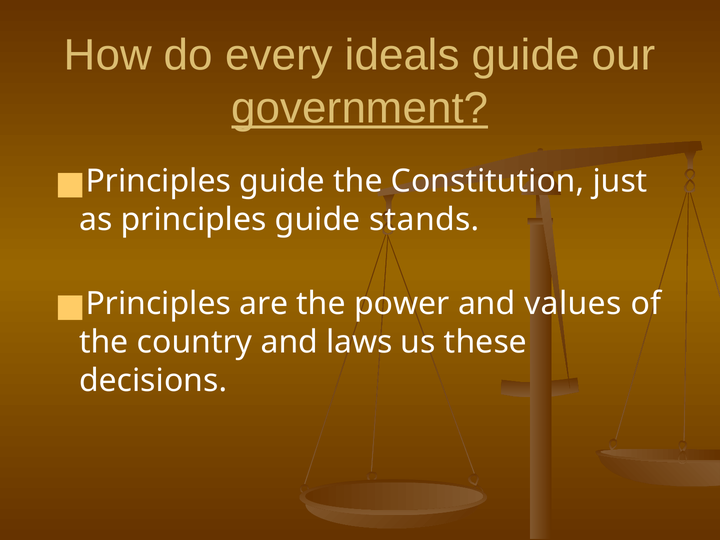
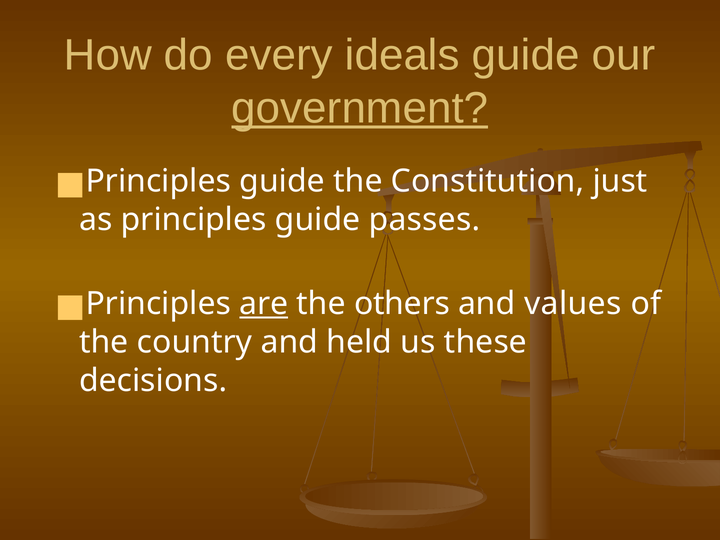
stands: stands -> passes (424, 220)
are underline: none -> present (264, 304)
power: power -> others (402, 304)
laws: laws -> held (359, 342)
